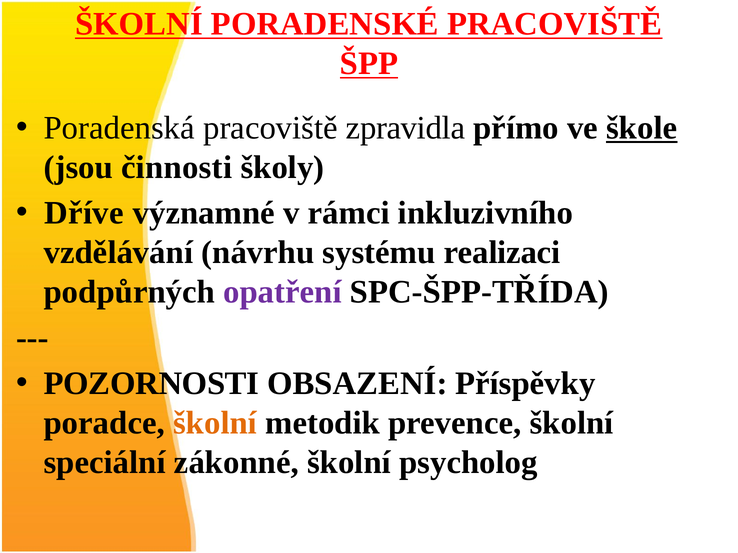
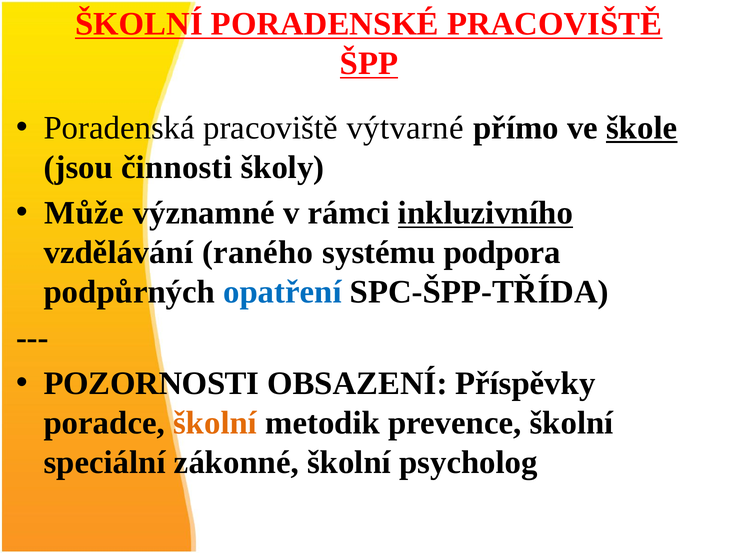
zpravidla: zpravidla -> výtvarné (405, 128)
Dříve: Dříve -> Může (84, 213)
inkluzivního underline: none -> present (485, 213)
návrhu: návrhu -> raného (258, 253)
realizaci: realizaci -> podpora (502, 253)
opatření colour: purple -> blue (283, 292)
